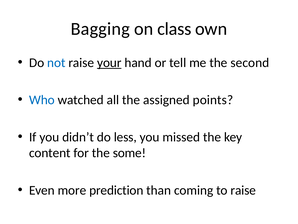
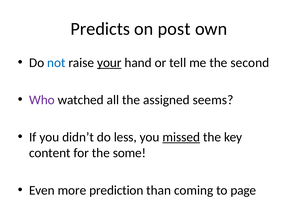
Bagging: Bagging -> Predicts (100, 29)
class: class -> post (174, 29)
Who colour: blue -> purple (42, 100)
points: points -> seems (213, 100)
missed underline: none -> present (181, 137)
to raise: raise -> page (243, 190)
